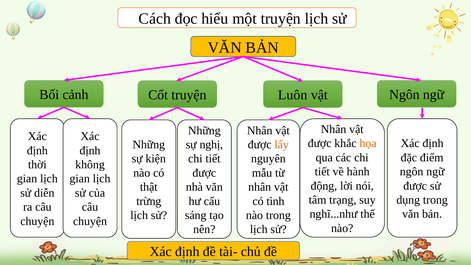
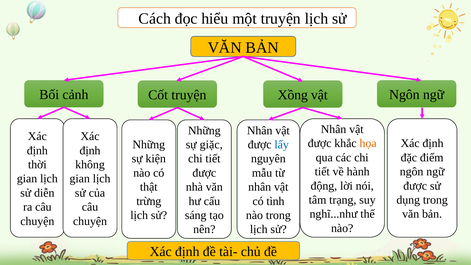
Luôn: Luôn -> Xồng (293, 95)
nghị: nghị -> giặc (211, 145)
lấy colour: orange -> blue (282, 145)
